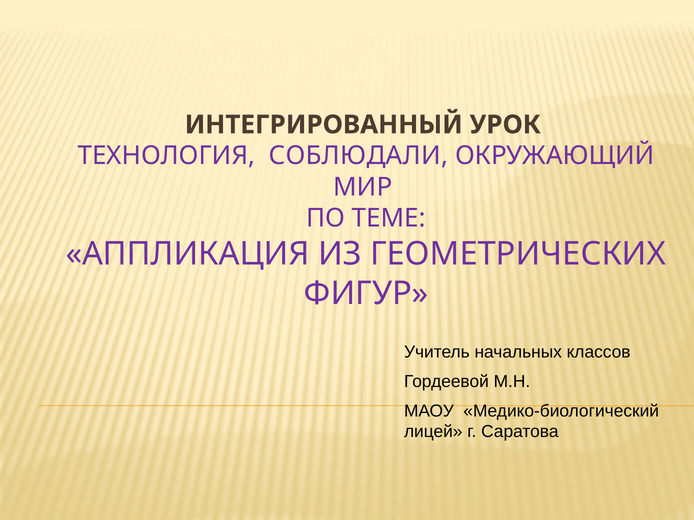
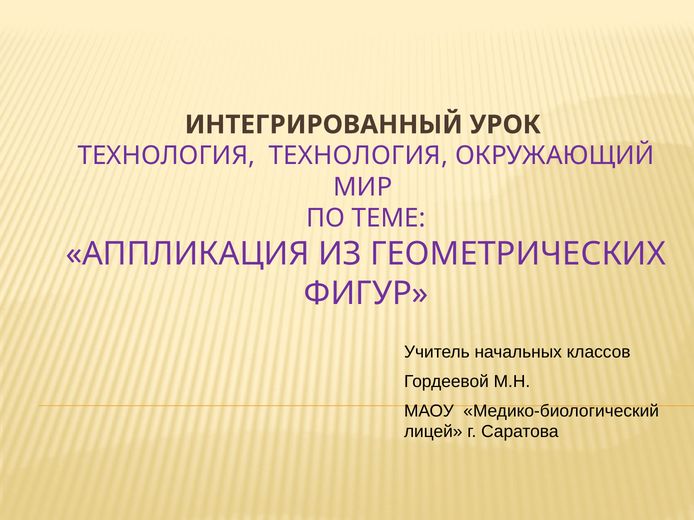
ТЕХНОЛОГИЯ СОБЛЮДАЛИ: СОБЛЮДАЛИ -> ТЕХНОЛОГИЯ (358, 156)
